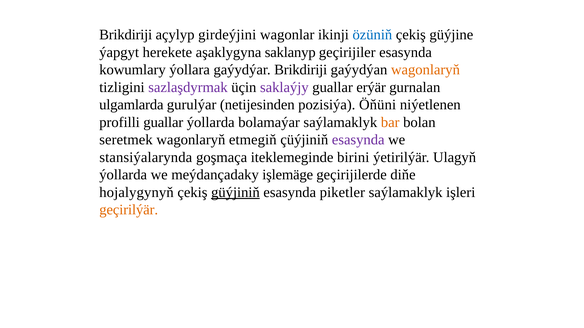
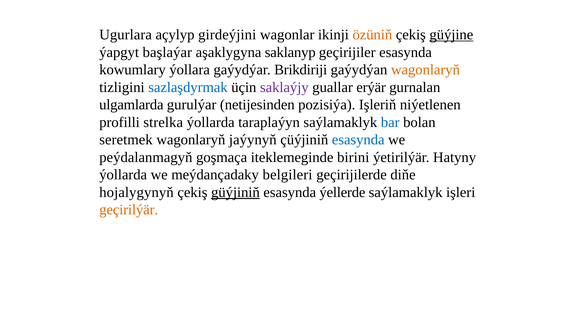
Brikdiriji: Brikdiriji -> Ugurlara (126, 35)
özüniň colour: blue -> orange (372, 35)
güýjine underline: none -> present (451, 35)
herekete: herekete -> başlaýar (167, 52)
sazlaşdyrmak colour: purple -> blue (188, 87)
Öňüni: Öňüni -> Işleriň (378, 105)
profilli guallar: guallar -> strelka (163, 122)
bolamaýar: bolamaýar -> taraplaýyn (269, 122)
bar colour: orange -> blue (390, 122)
etmegiň: etmegiň -> jaýynyň (253, 140)
esasynda colour: purple -> blue (358, 140)
stansiýalarynda: stansiýalarynda -> peýdalanmagyň (146, 157)
Ulagyň: Ulagyň -> Hatyny (455, 157)
işlemäge: işlemäge -> belgileri (288, 175)
piketler: piketler -> ýellerde (342, 192)
